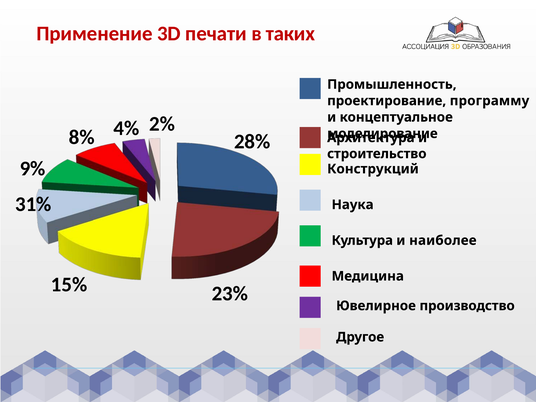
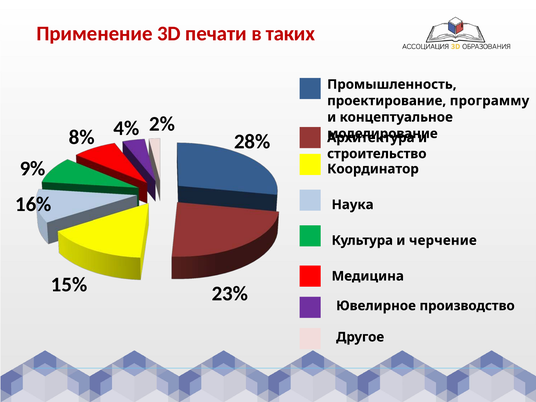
Конструкций: Конструкций -> Координатор (373, 169)
31%: 31% -> 16% (33, 204)
наиболее: наиболее -> черчение (443, 240)
